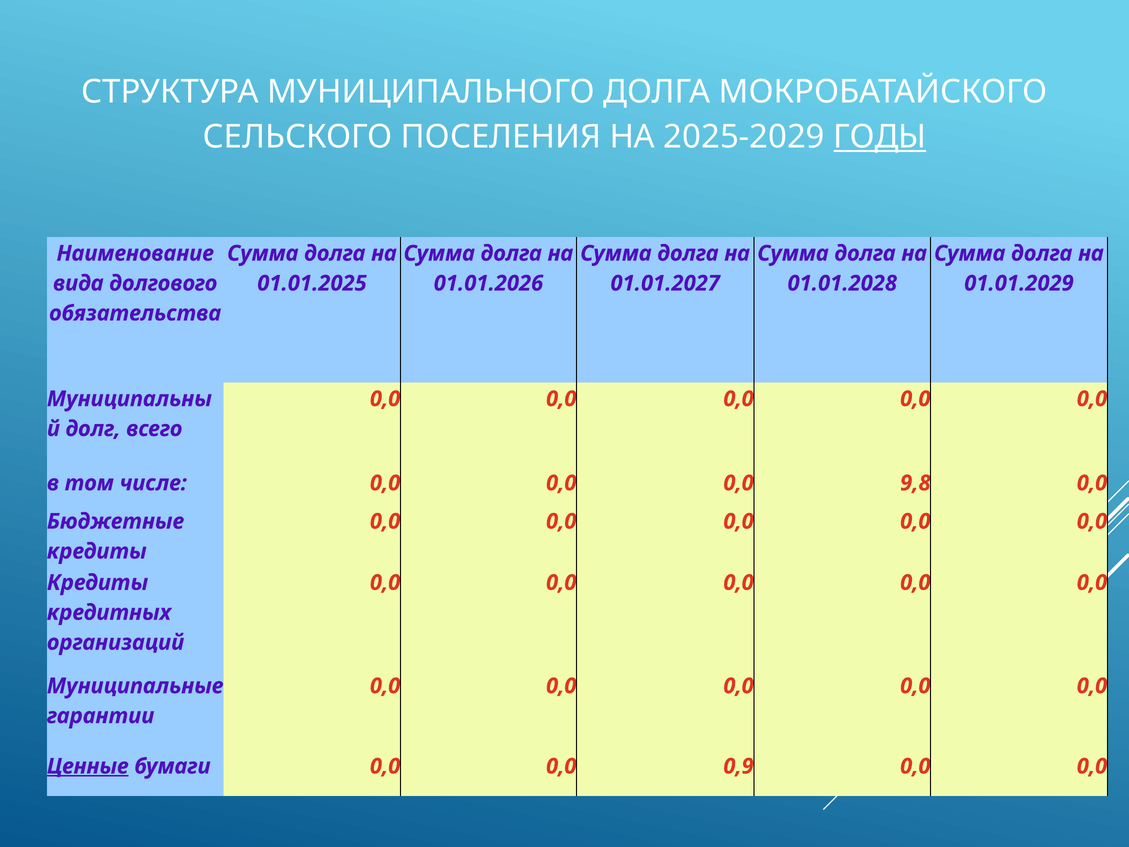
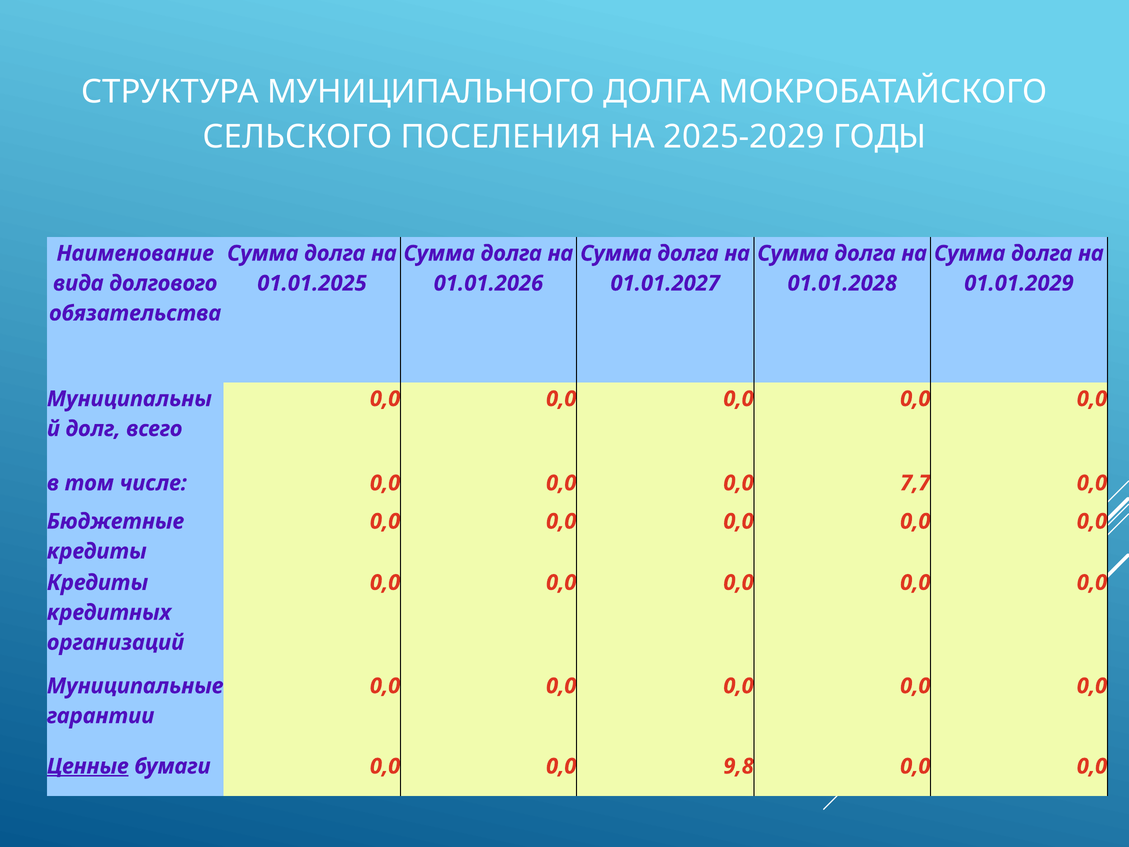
ГОДЫ underline: present -> none (880, 137)
9,8: 9,8 -> 7,7 (915, 483)
0,9: 0,9 -> 9,8 (739, 766)
